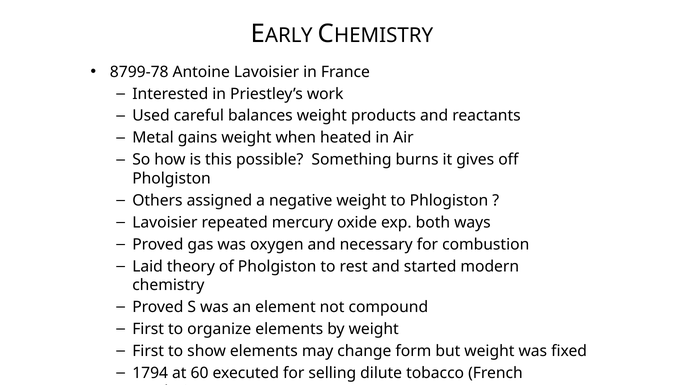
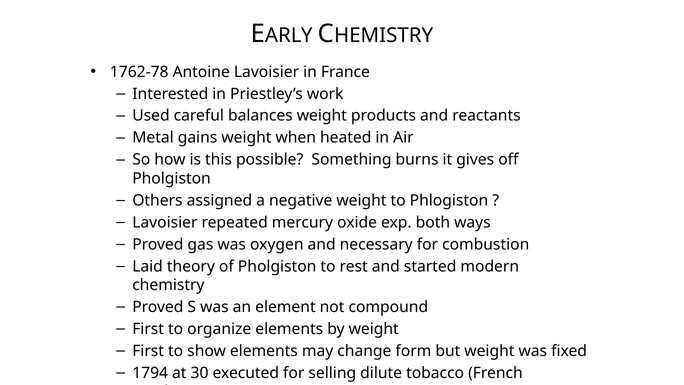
8799-78: 8799-78 -> 1762-78 (139, 72)
60: 60 -> 30 (200, 373)
